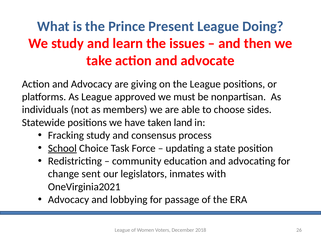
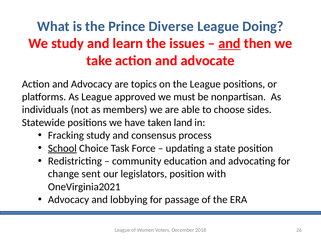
Present: Present -> Diverse (171, 26)
and underline: none -> present (229, 43)
giving: giving -> topics (144, 84)
legislators inmates: inmates -> position (187, 174)
